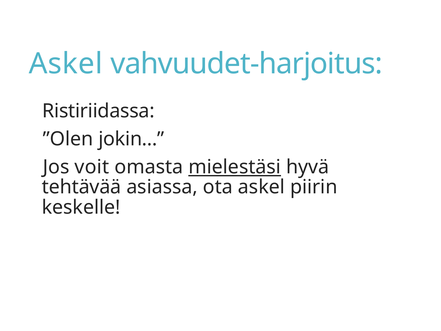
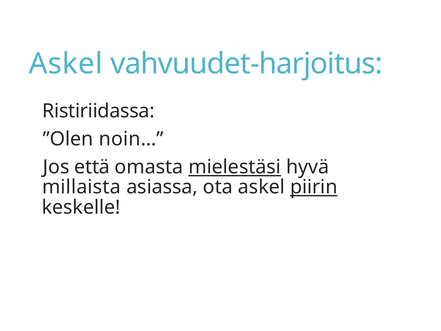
jokin…: jokin… -> noin… (131, 139)
voit: voit -> että (92, 167)
tehtävää: tehtävää -> millaista (81, 187)
piirin underline: none -> present (314, 187)
